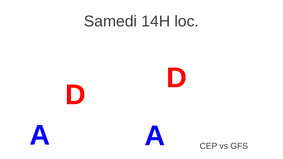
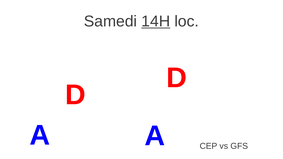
14H underline: none -> present (156, 21)
